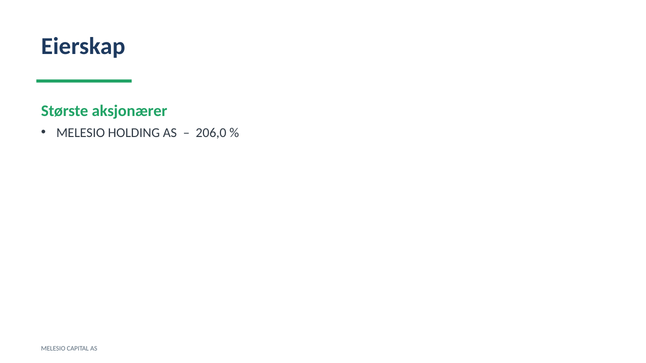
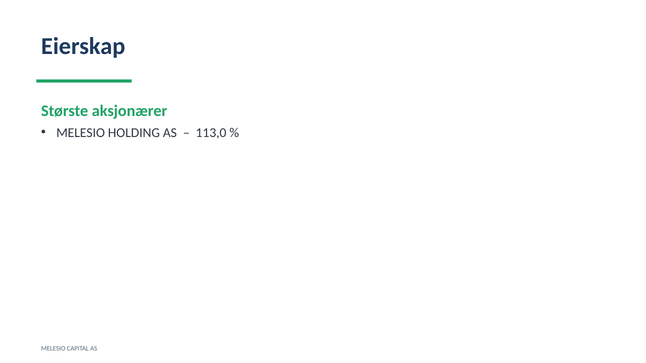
206,0: 206,0 -> 113,0 (211, 133)
